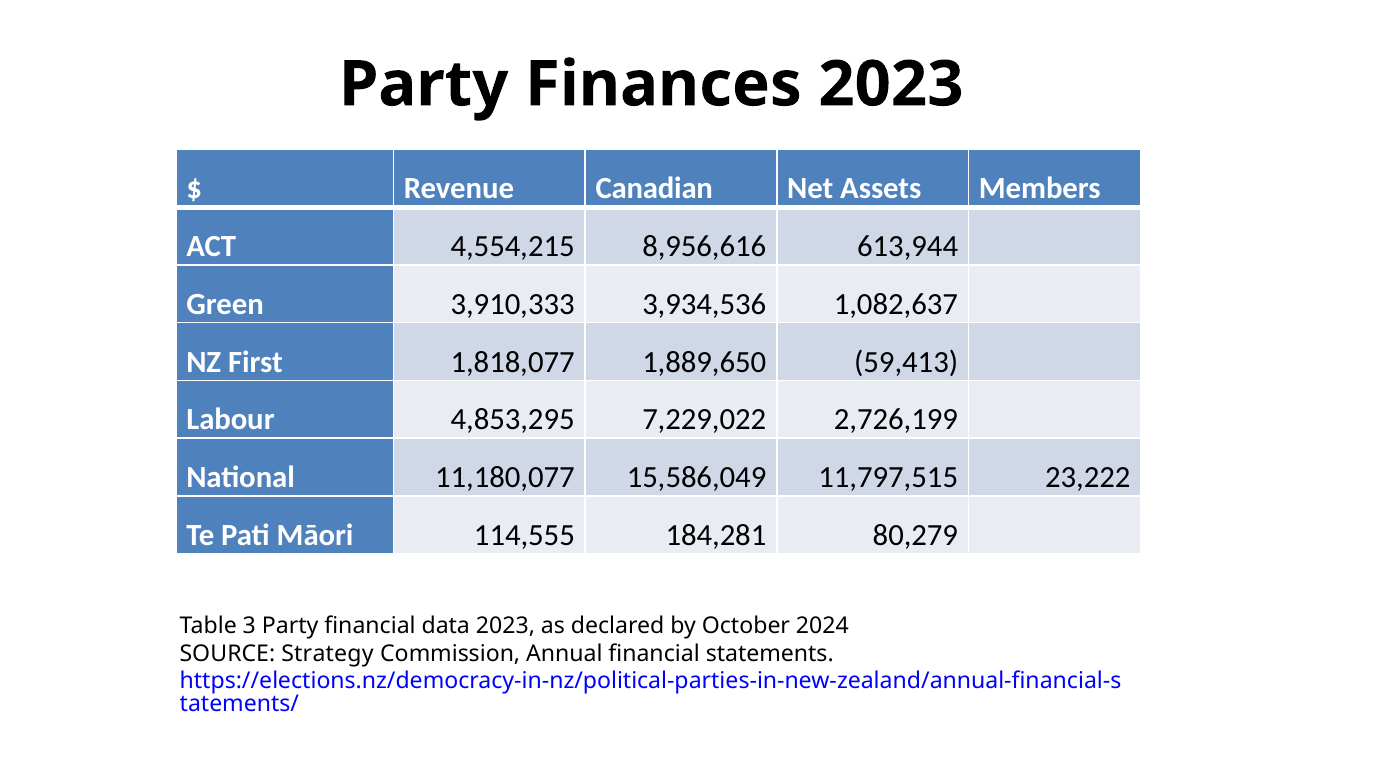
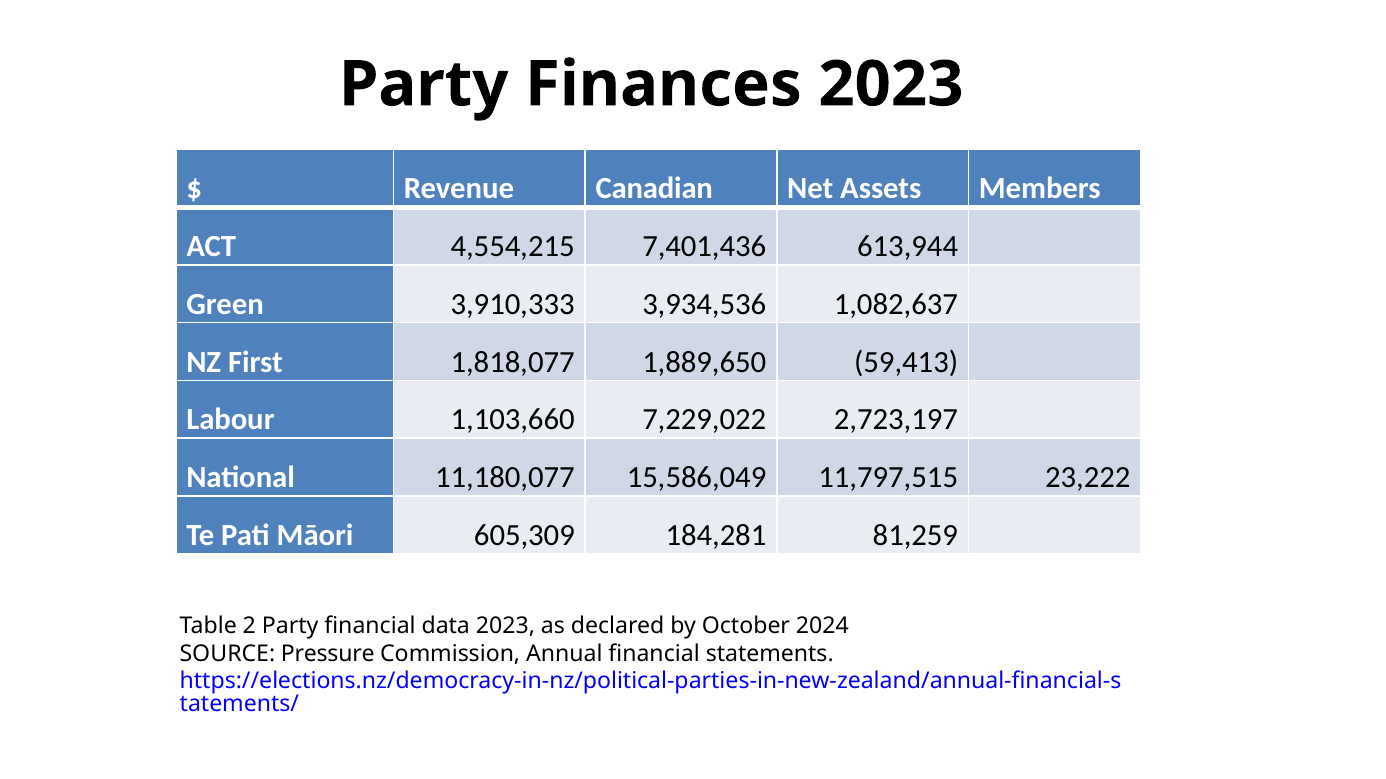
8,956,616: 8,956,616 -> 7,401,436 (704, 247)
4,853,295: 4,853,295 -> 1,103,660 (513, 420)
2,726,199: 2,726,199 -> 2,723,197 (896, 420)
114,555: 114,555 -> 605,309 (524, 536)
80,279: 80,279 -> 81,259 (915, 536)
3: 3 -> 2 (249, 626)
Strategy: Strategy -> Pressure (328, 654)
